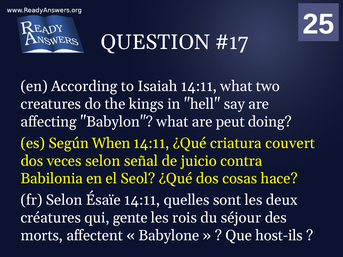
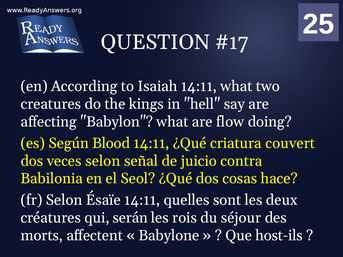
peut: peut -> flow (230, 122)
When: When -> Blood (111, 143)
gente: gente -> serán (130, 218)
